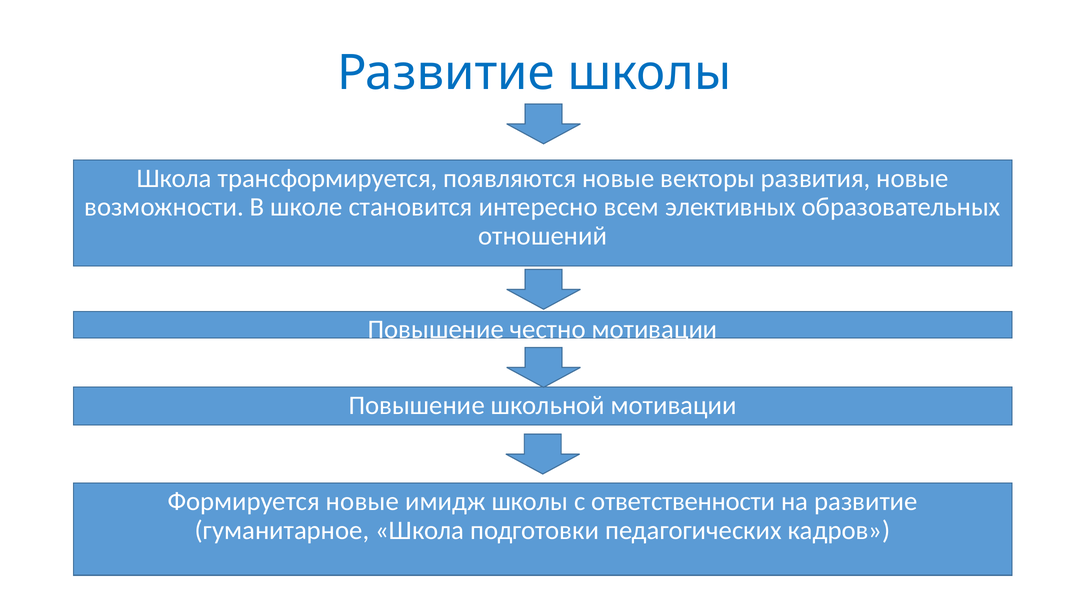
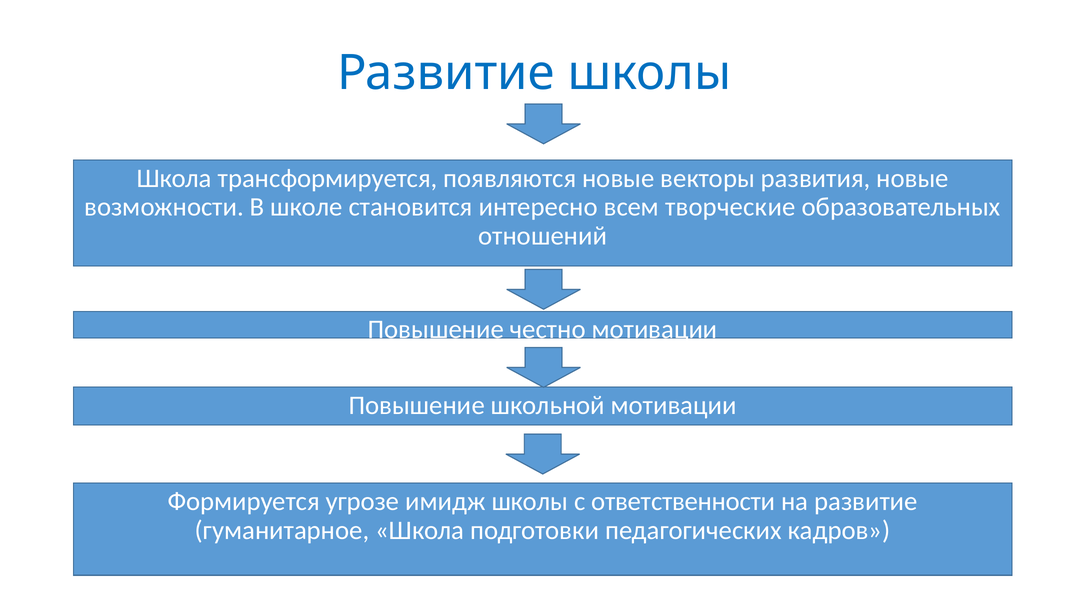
элективных: элективных -> творческие (730, 207)
Формируется новые: новые -> угрозе (362, 502)
